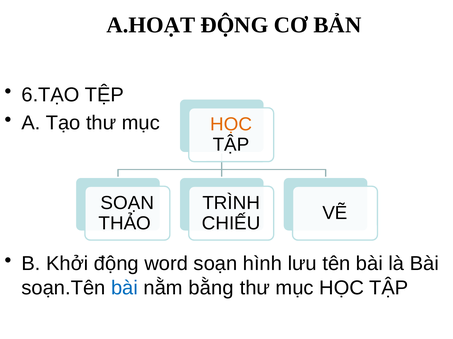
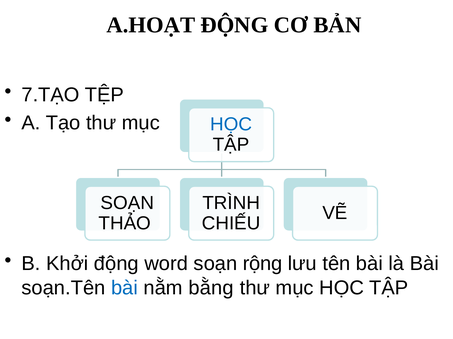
6.TẠO: 6.TẠO -> 7.TẠO (51, 95)
HỌC colour: orange -> blue (231, 125)
hình: hình -> rộng (263, 264)
